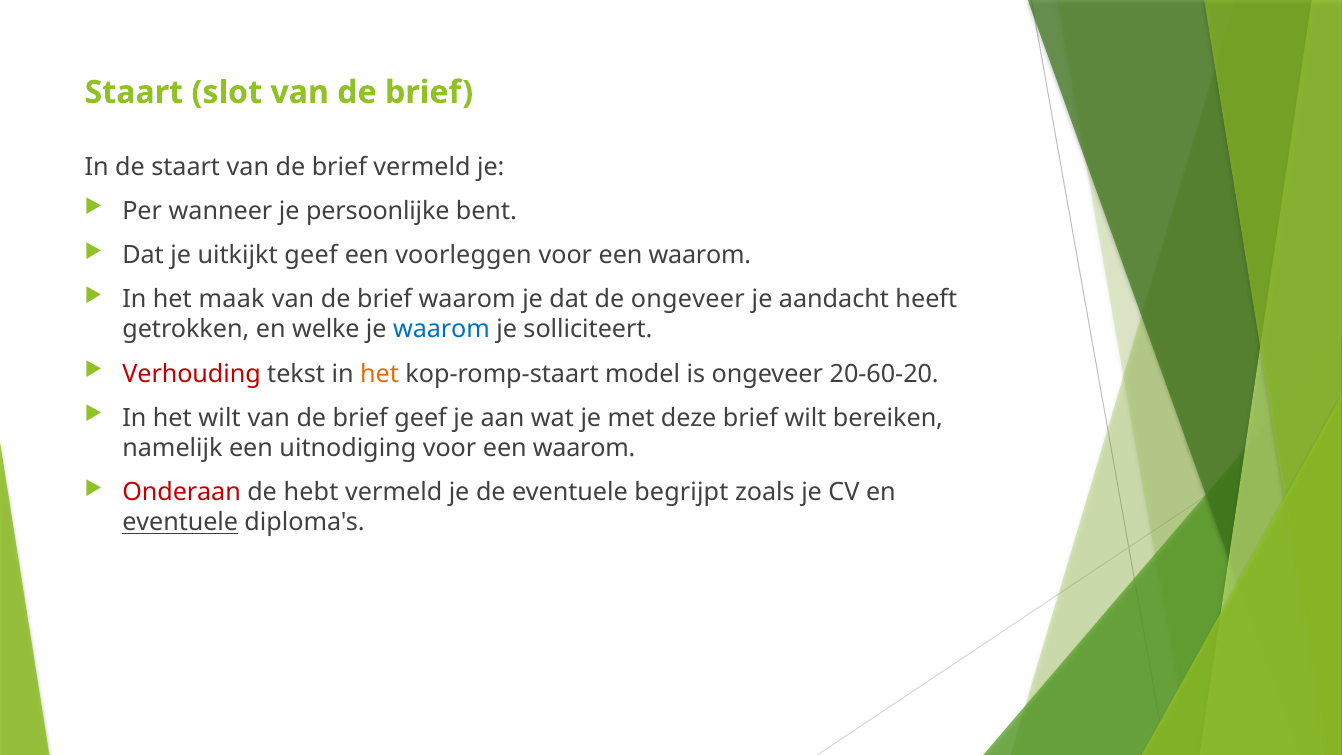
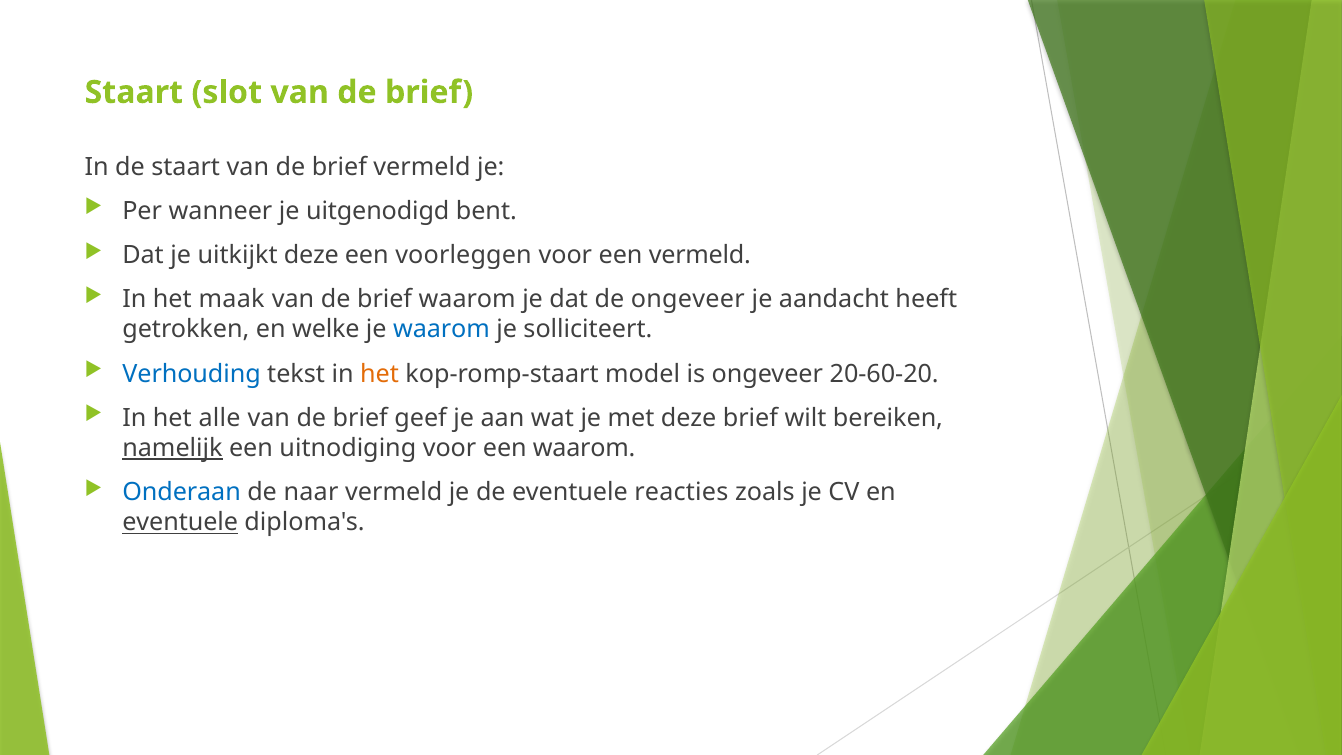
persoonlijke: persoonlijke -> uitgenodigd (378, 211)
uitkijkt geef: geef -> deze (311, 255)
waarom: waarom -> vermeld (700, 255)
Verhouding colour: red -> blue (192, 374)
het wilt: wilt -> alle (220, 418)
namelijk underline: none -> present (172, 448)
Onderaan colour: red -> blue (182, 492)
hebt: hebt -> naar (311, 492)
begrijpt: begrijpt -> reacties (681, 492)
